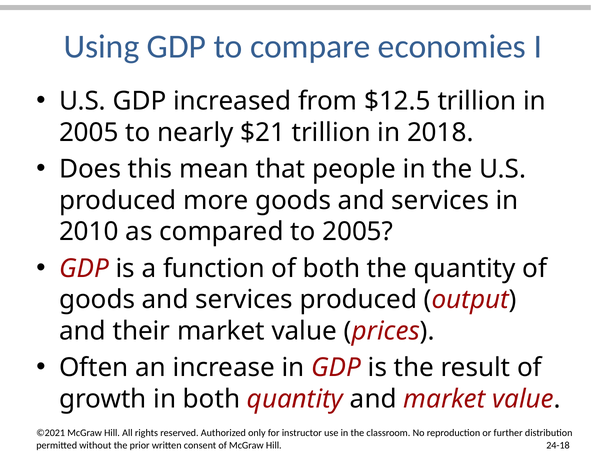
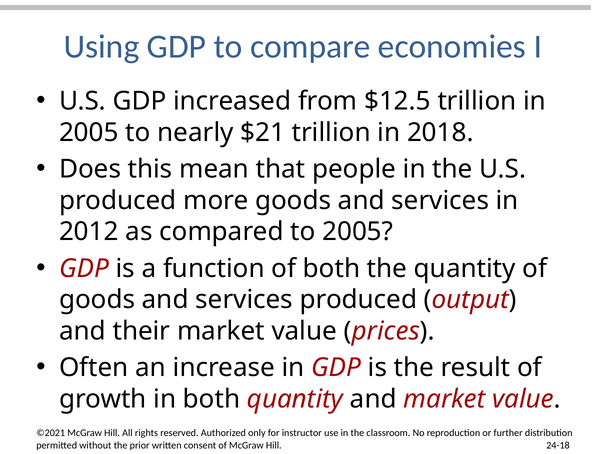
2010: 2010 -> 2012 (89, 232)
